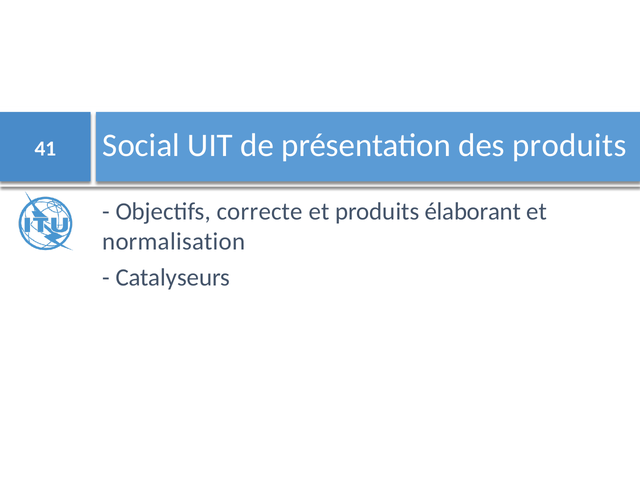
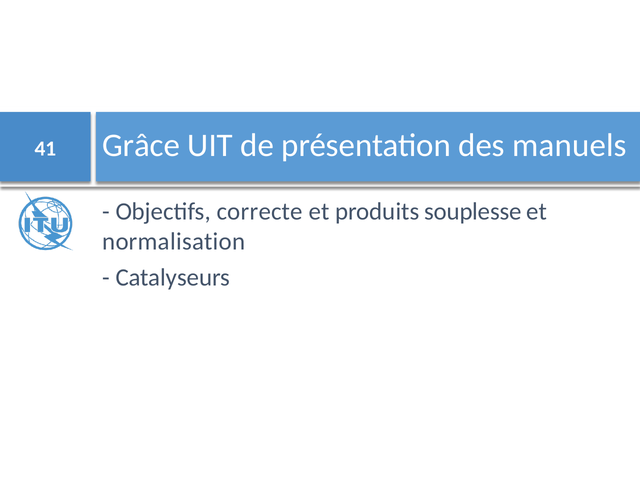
Social: Social -> Grâce (141, 145)
des produits: produits -> manuels (569, 145)
élaborant: élaborant -> souplesse (473, 212)
